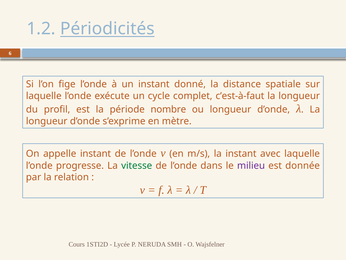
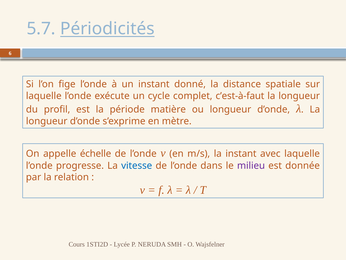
1.2: 1.2 -> 5.7 (41, 29)
nombre: nombre -> matière (168, 109)
appelle instant: instant -> échelle (96, 153)
vitesse colour: green -> blue (137, 165)
